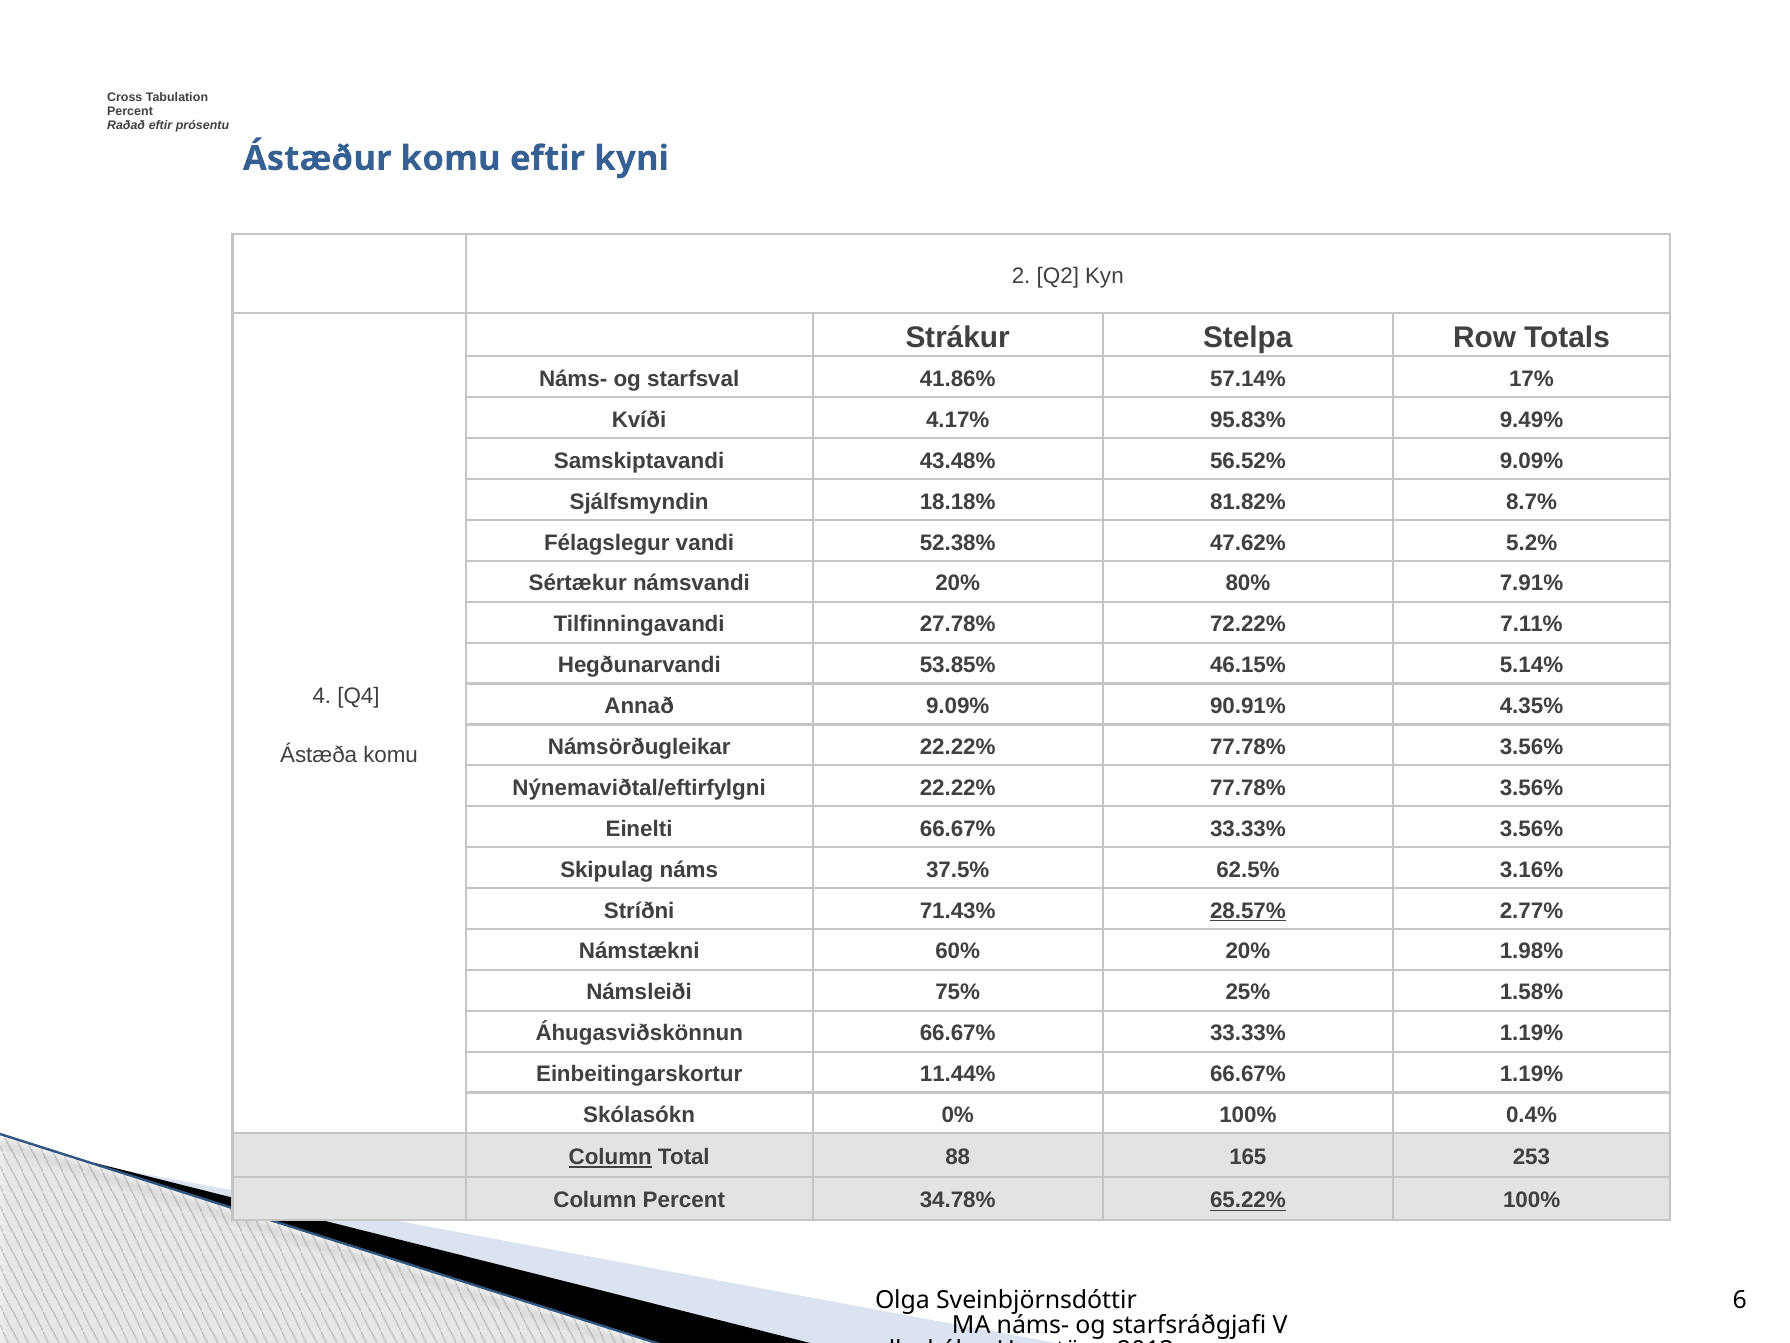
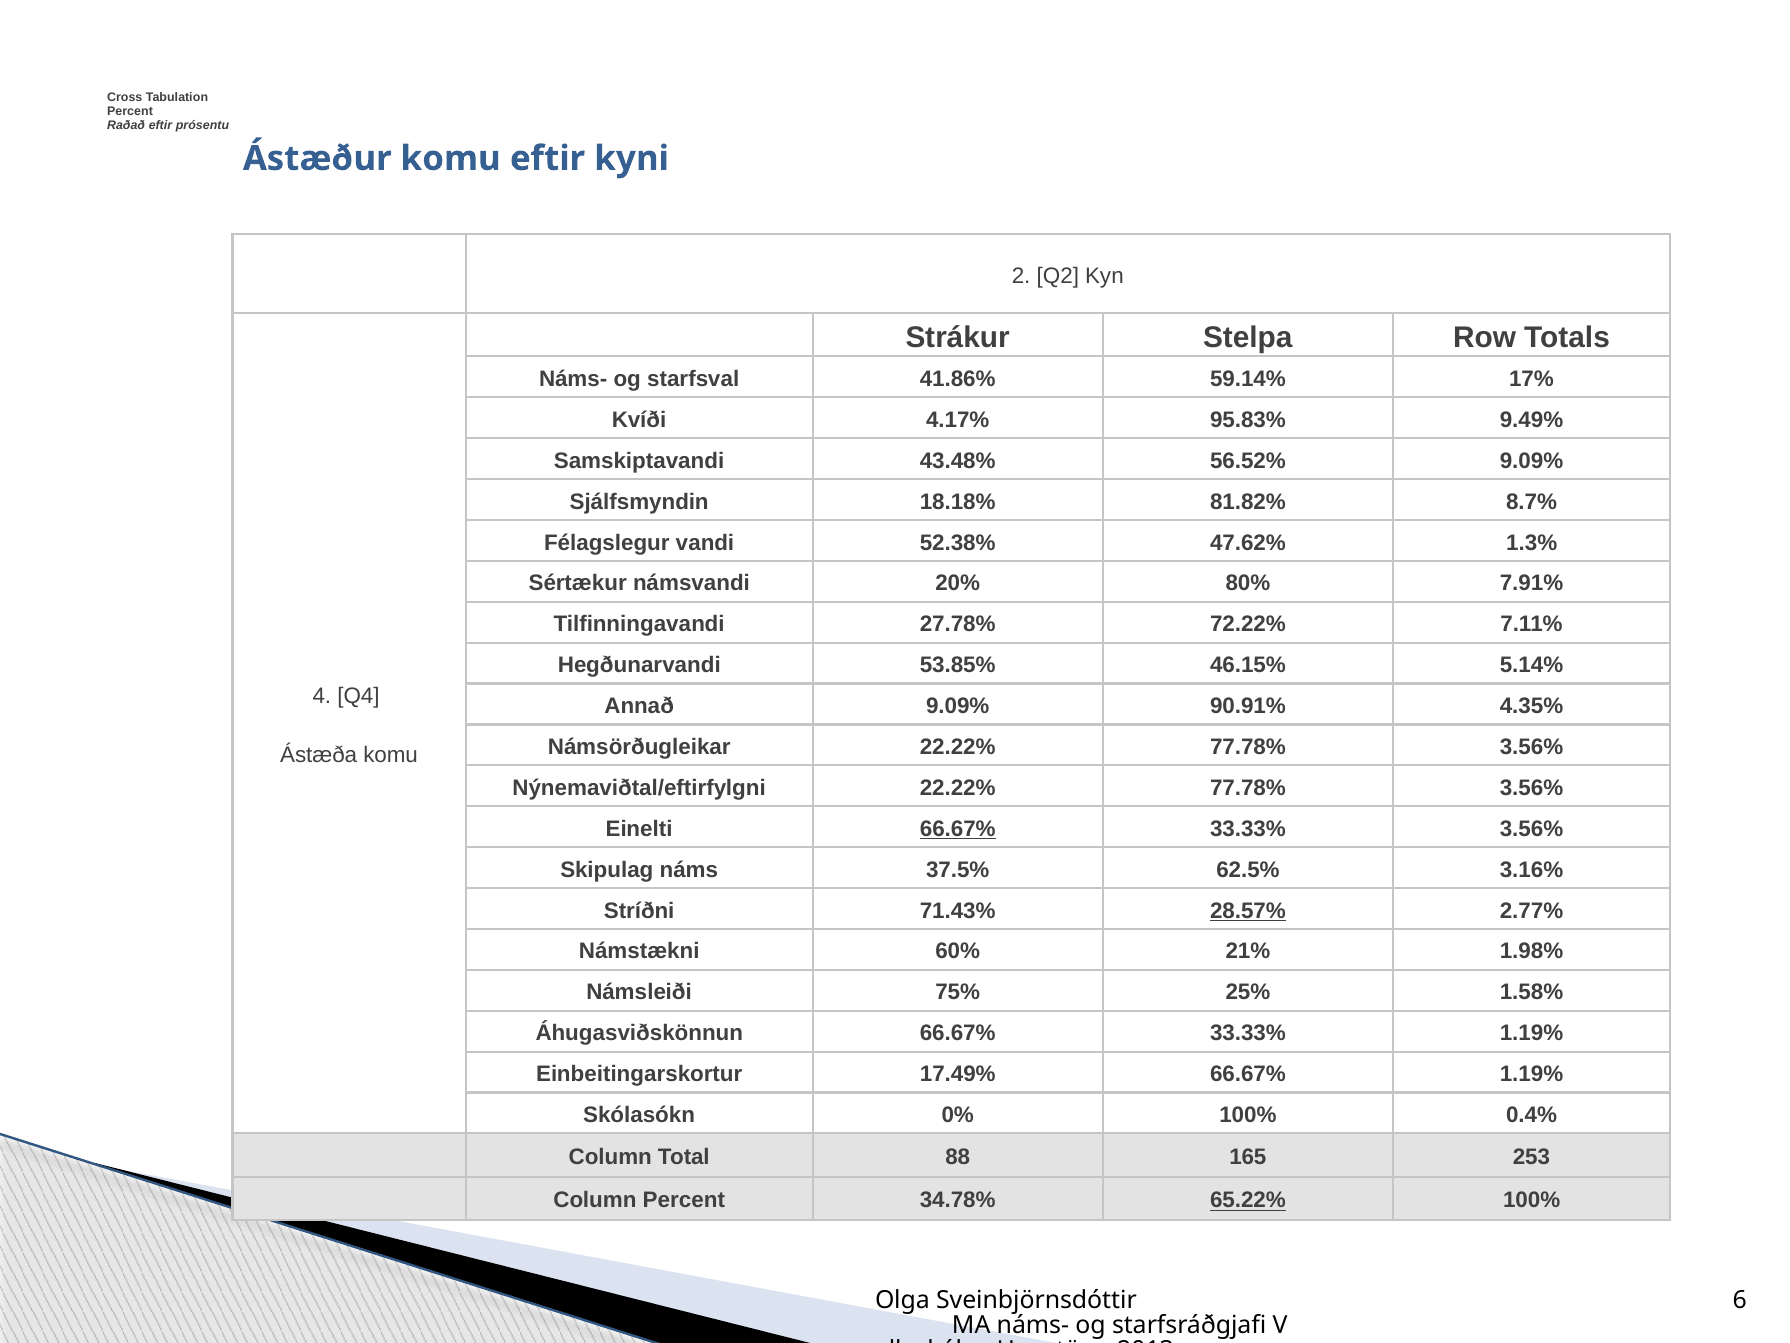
57.14%: 57.14% -> 59.14% (1248, 379)
5.2%: 5.2% -> 1.3% (1532, 542)
66.67% underline: none -> present (958, 829)
60% 20%: 20% -> 21% (1248, 951)
11.44%: 11.44% -> 17.49% (958, 1074)
Column underline: present -> none (610, 1157)
